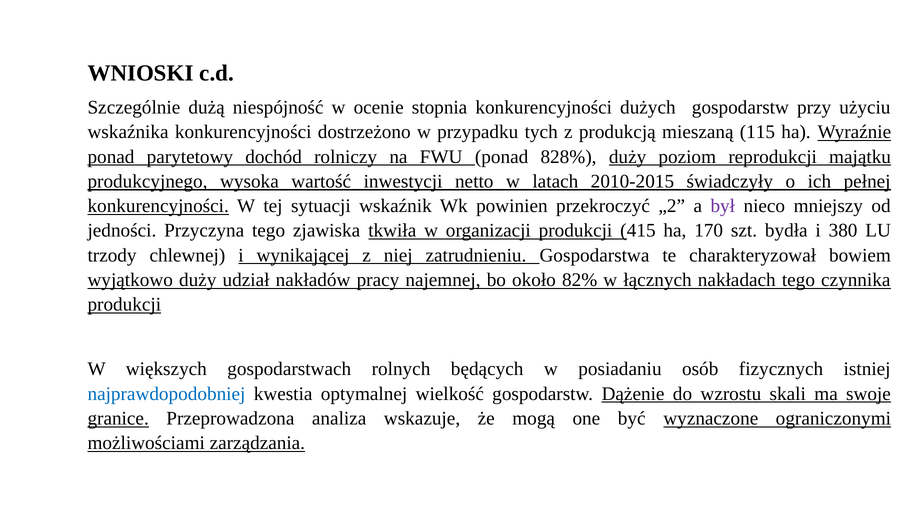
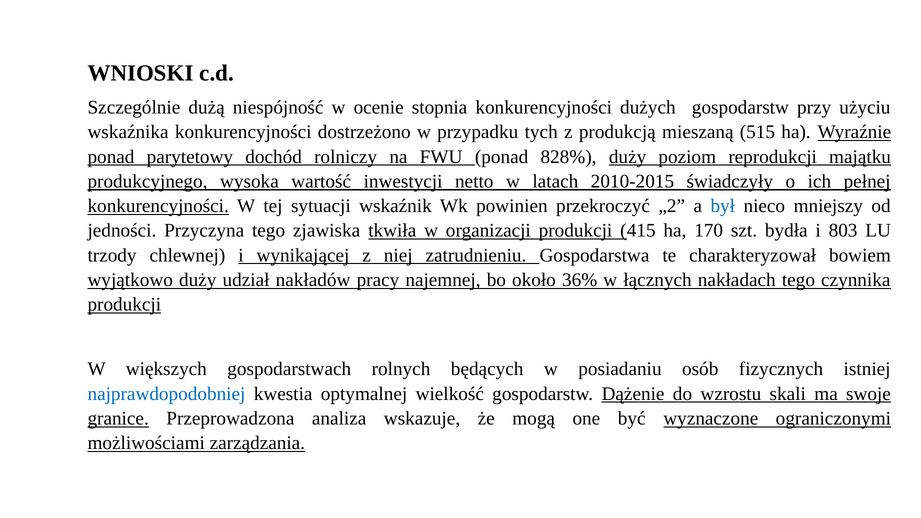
115: 115 -> 515 (757, 132)
był colour: purple -> blue (723, 206)
380: 380 -> 803 (843, 231)
82%: 82% -> 36% (580, 280)
